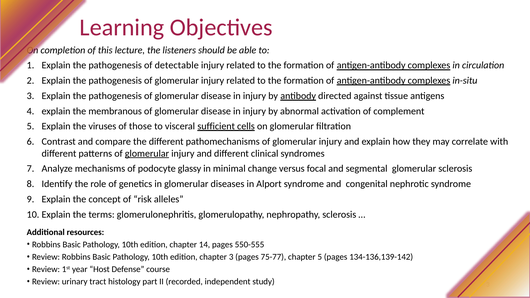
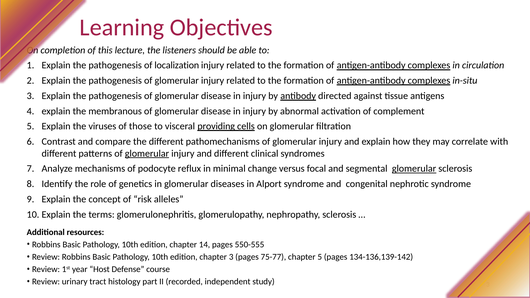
detectable: detectable -> localization (177, 65)
sufficient: sufficient -> providing (216, 126)
glassy: glassy -> reflux (189, 169)
glomerular underline: none -> present (414, 169)
